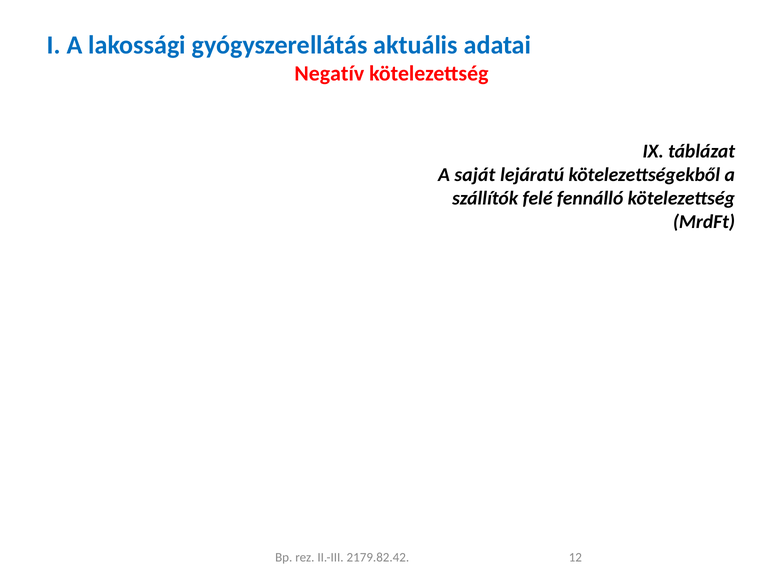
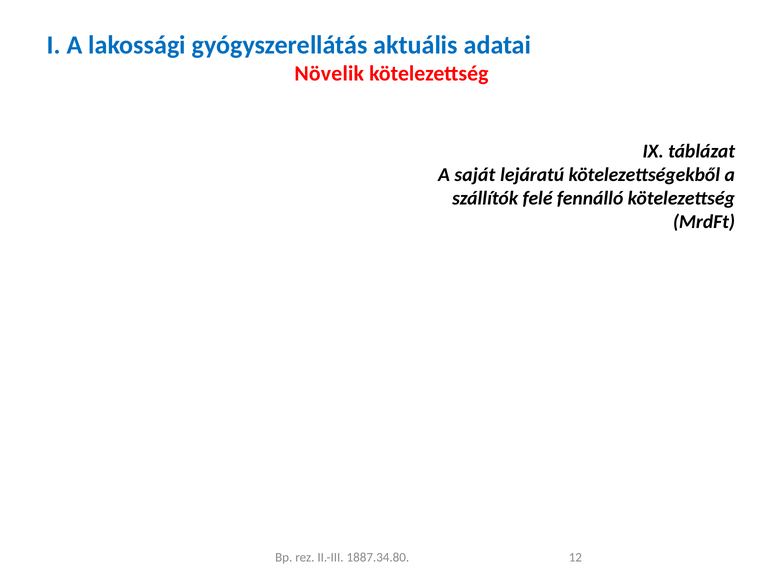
Negatív: Negatív -> Növelik (329, 73)
2179.82.42: 2179.82.42 -> 1887.34.80 (378, 557)
